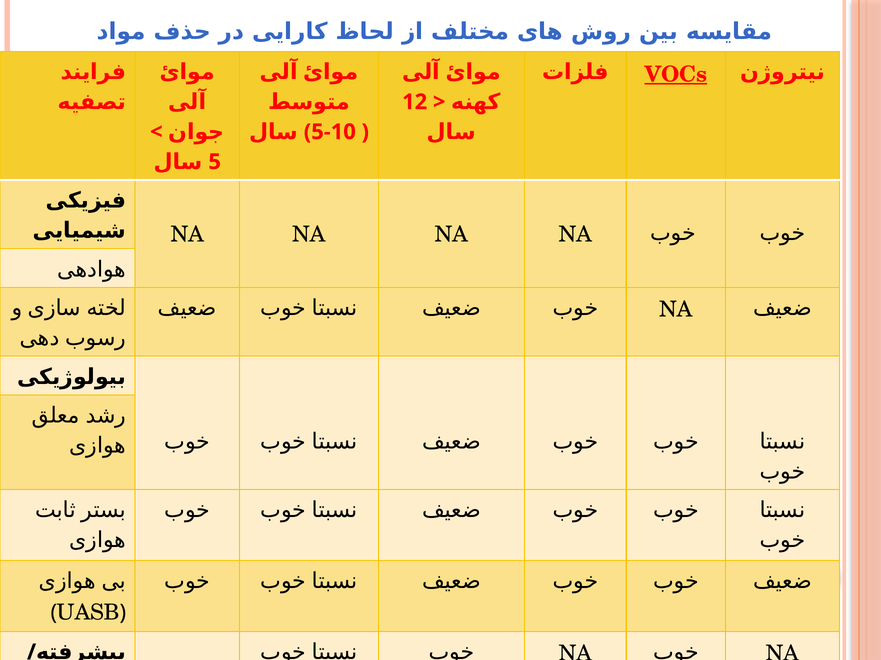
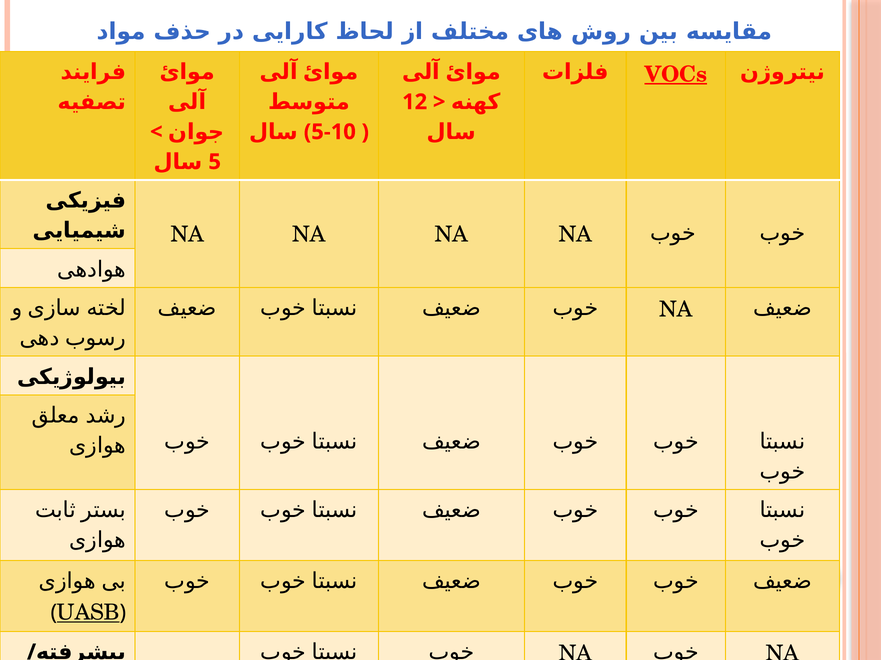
UASB underline: none -> present (88, 613)
